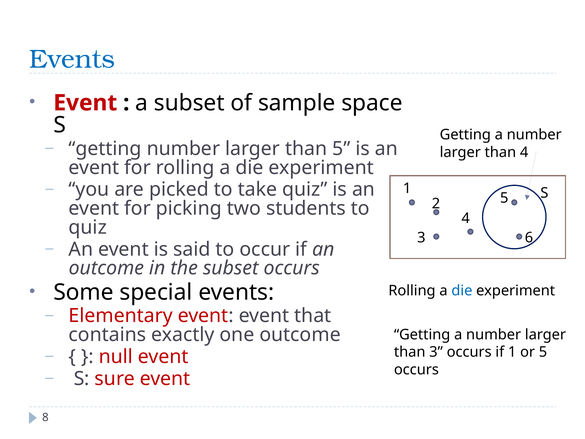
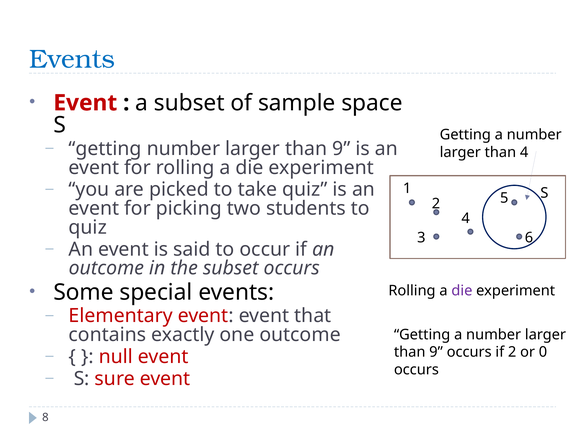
5: 5 -> 9 (341, 149)
die colour: blue -> purple (462, 291)
3: 3 -> 9 (436, 352)
if 1: 1 -> 2 (512, 352)
or 5: 5 -> 0 (543, 352)
